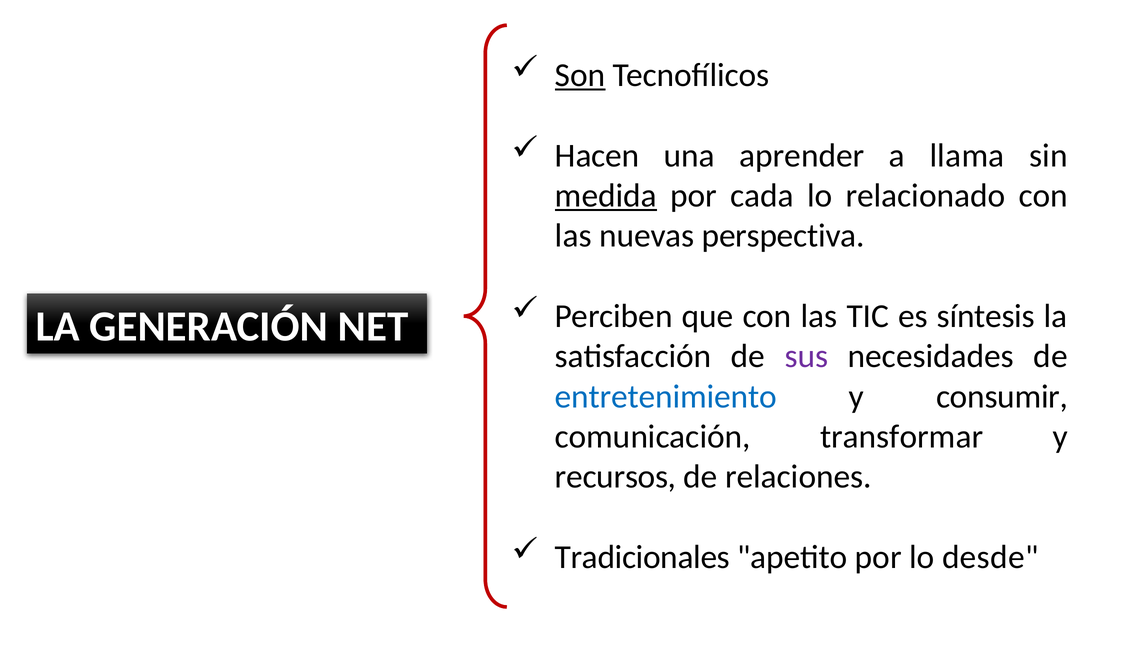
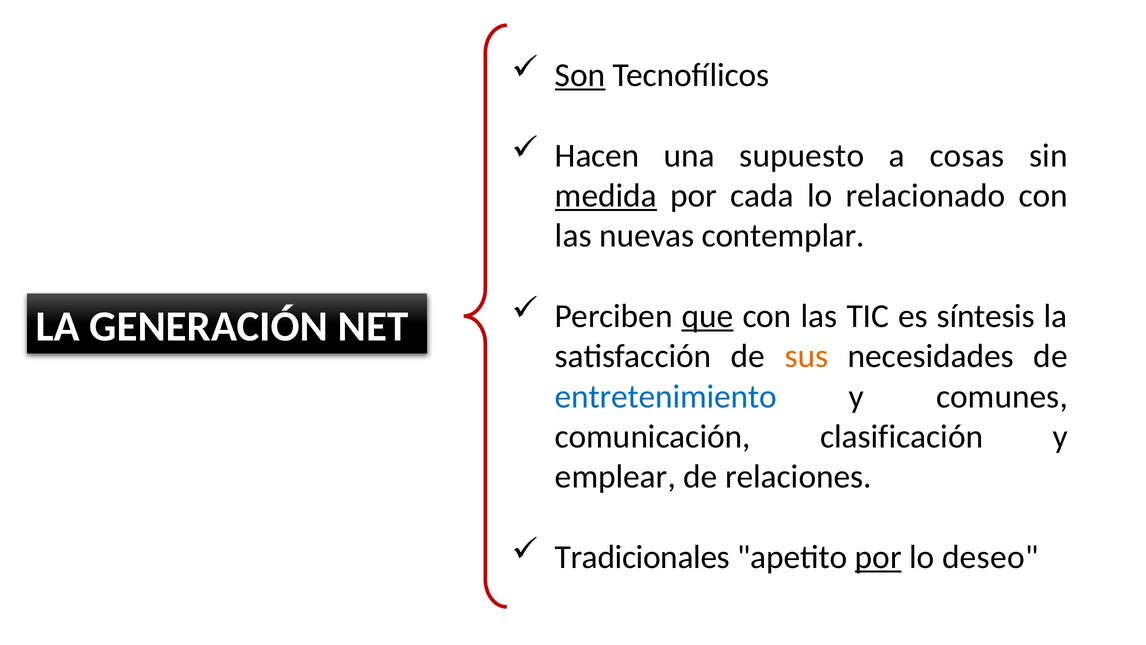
aprender: aprender -> supuesto (802, 155)
llama: llama -> cosas (967, 155)
perspectiva: perspectiva -> contemplar (783, 236)
que underline: none -> present (708, 316)
sus colour: purple -> orange (806, 356)
consumir: consumir -> comunes (1002, 396)
transformar: transformar -> clasificación (902, 436)
recursos: recursos -> emplear (615, 477)
por underline: none -> present (878, 557)
desde: desde -> deseo (990, 557)
